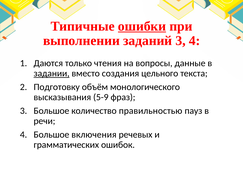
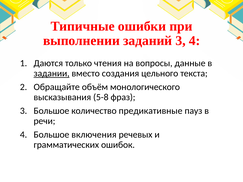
ошибки underline: present -> none (142, 26)
Подготовку: Подготовку -> Обращайте (57, 87)
5-9: 5-9 -> 5-8 (101, 97)
правильностью: правильностью -> предикативные (151, 111)
